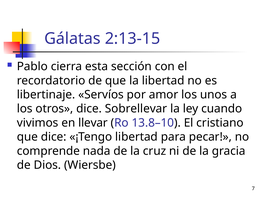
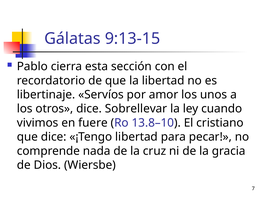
2:13-15: 2:13-15 -> 9:13-15 (133, 38)
llevar: llevar -> fuere (93, 122)
